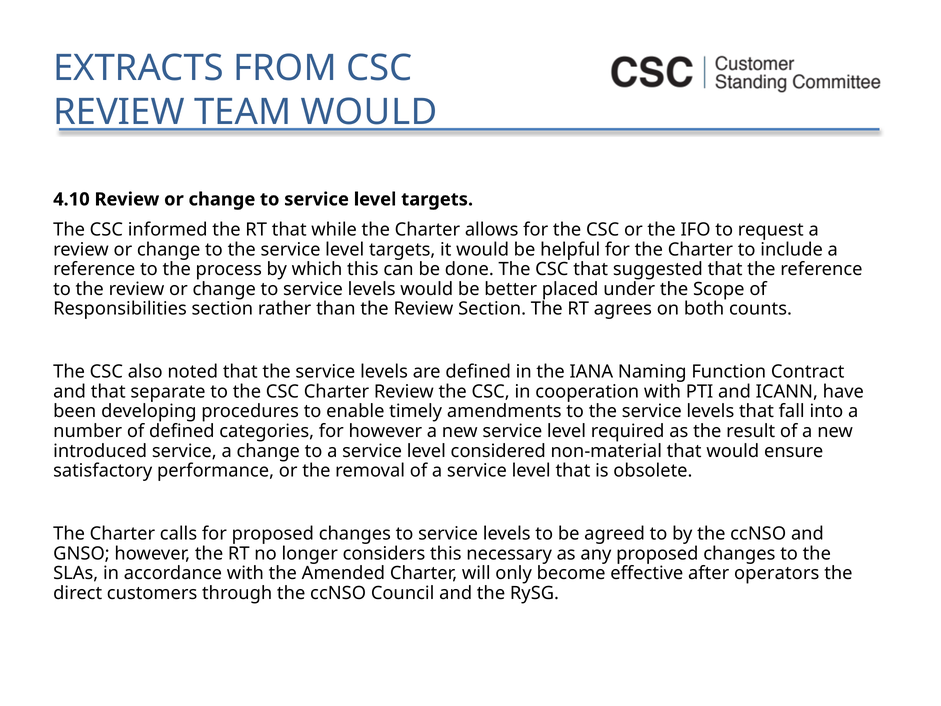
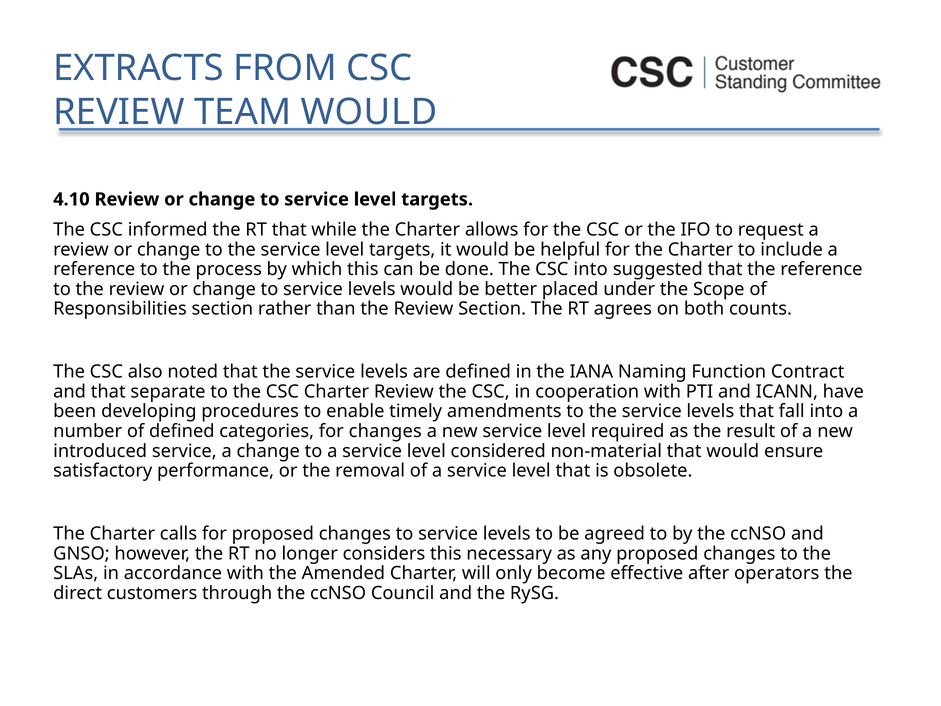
CSC that: that -> into (591, 269)
for however: however -> changes (385, 431)
